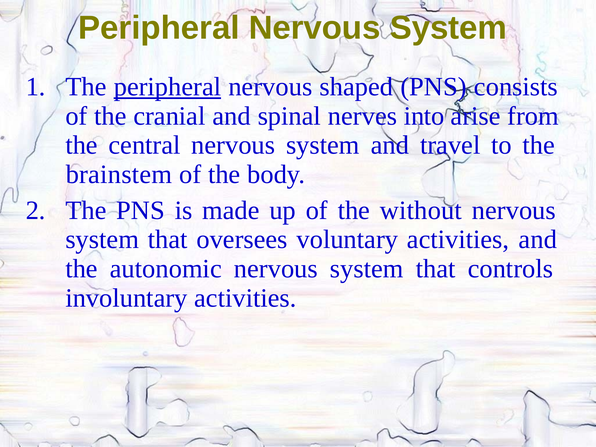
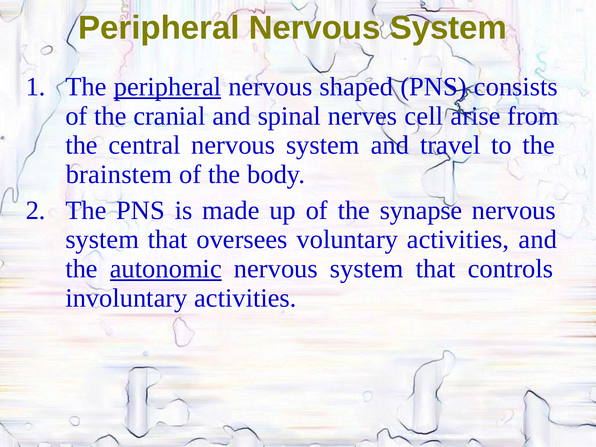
into: into -> cell (424, 116)
without: without -> synapse (421, 210)
autonomic underline: none -> present (166, 269)
